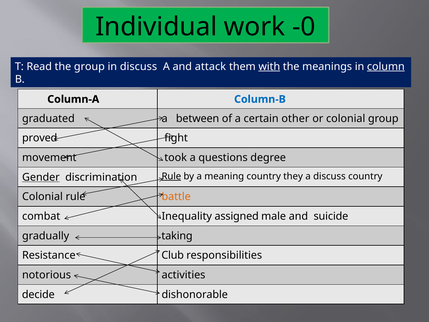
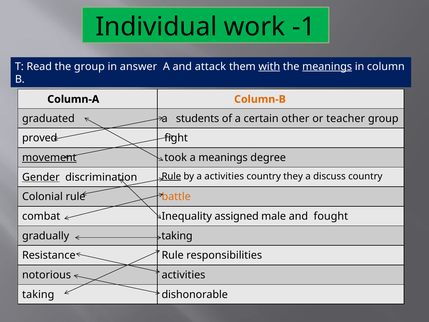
-0: -0 -> -1 (304, 27)
in discuss: discuss -> answer (139, 66)
meanings underline: none -> present (327, 66)
column underline: present -> none (386, 66)
Column-B colour: blue -> orange (260, 99)
between: between -> students (198, 118)
or colonial: colonial -> teacher (346, 118)
movement underline: none -> present (49, 158)
a questions: questions -> meanings (223, 158)
a meaning: meaning -> activities (224, 176)
suicide: suicide -> fought (331, 216)
Resistance Club: Club -> Rule (173, 255)
decide: decide -> taking (38, 294)
